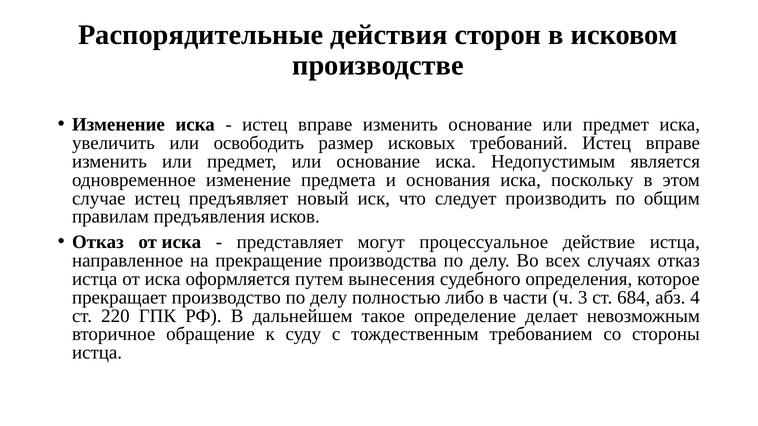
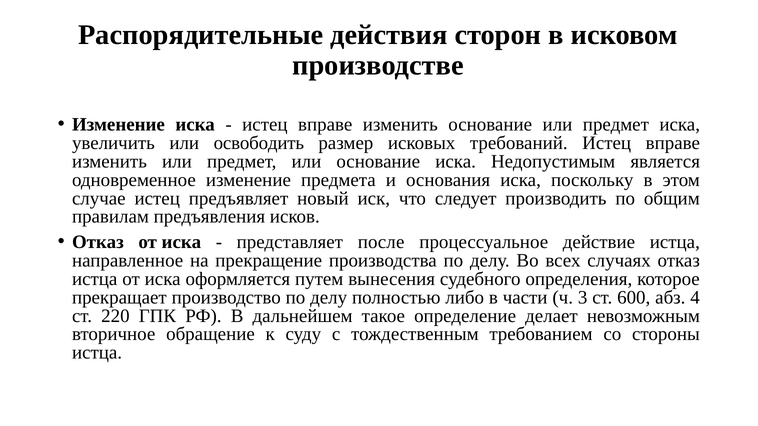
могут: могут -> после (381, 242)
684: 684 -> 600 (634, 298)
